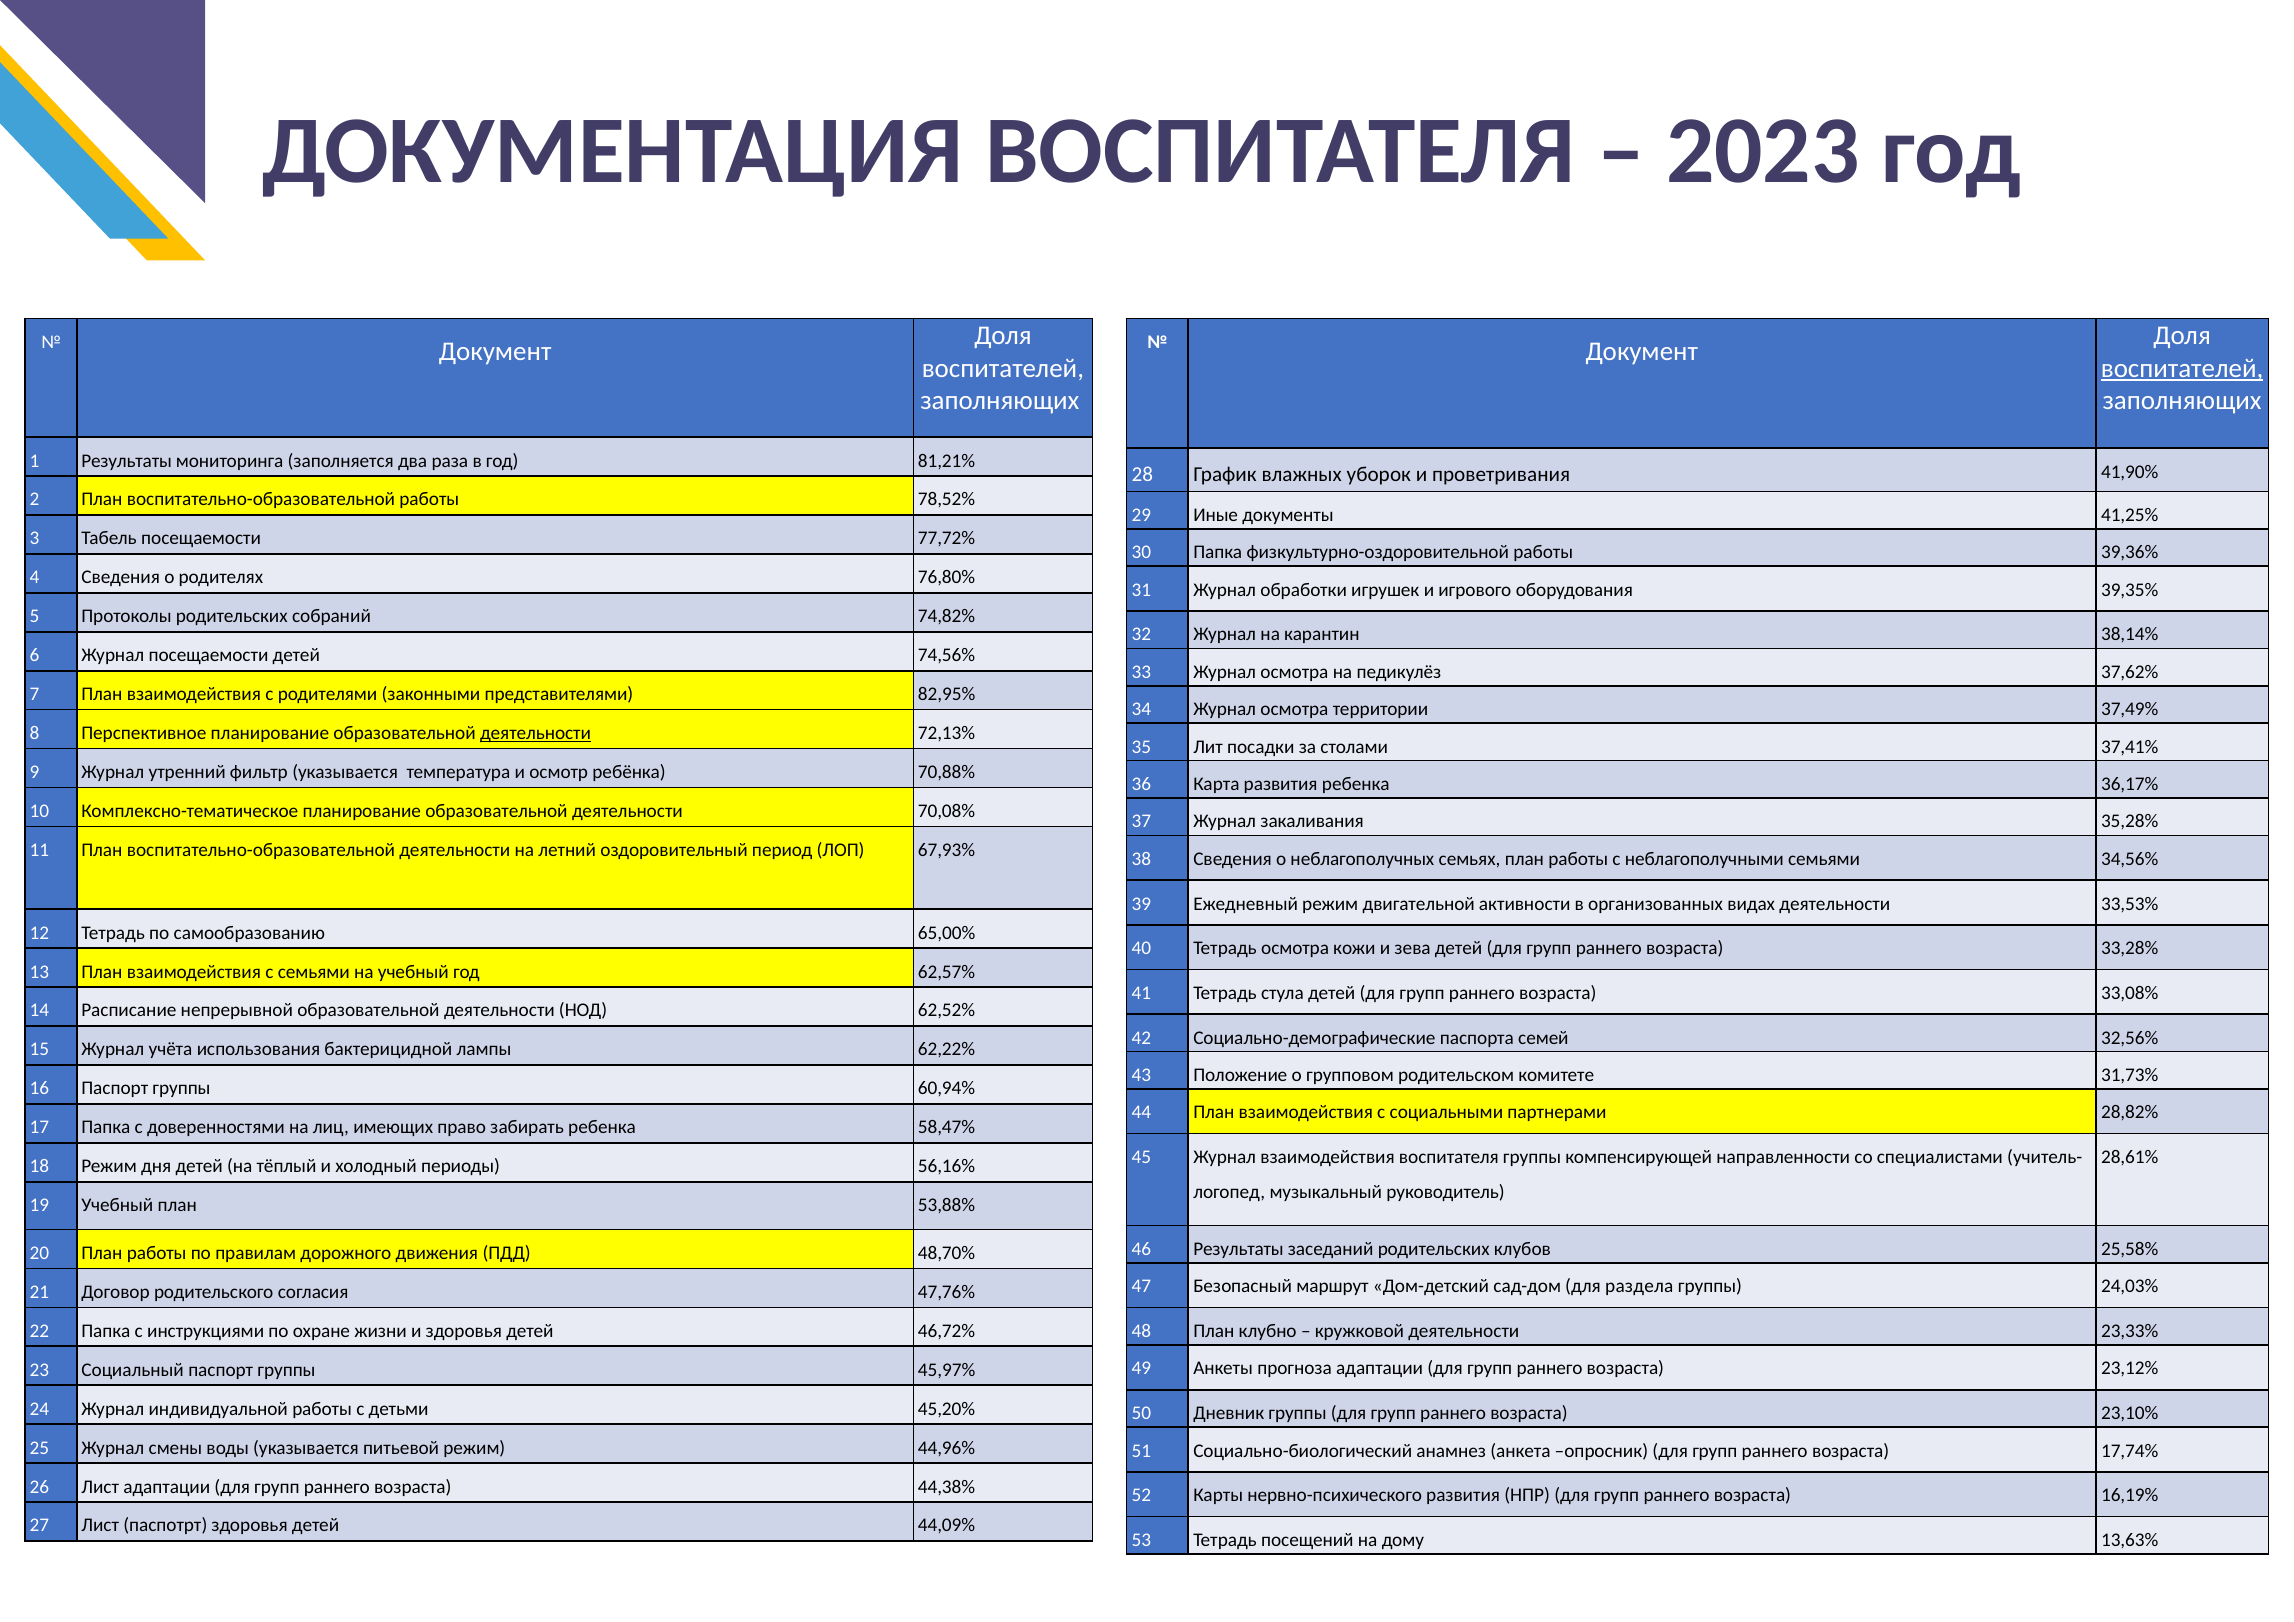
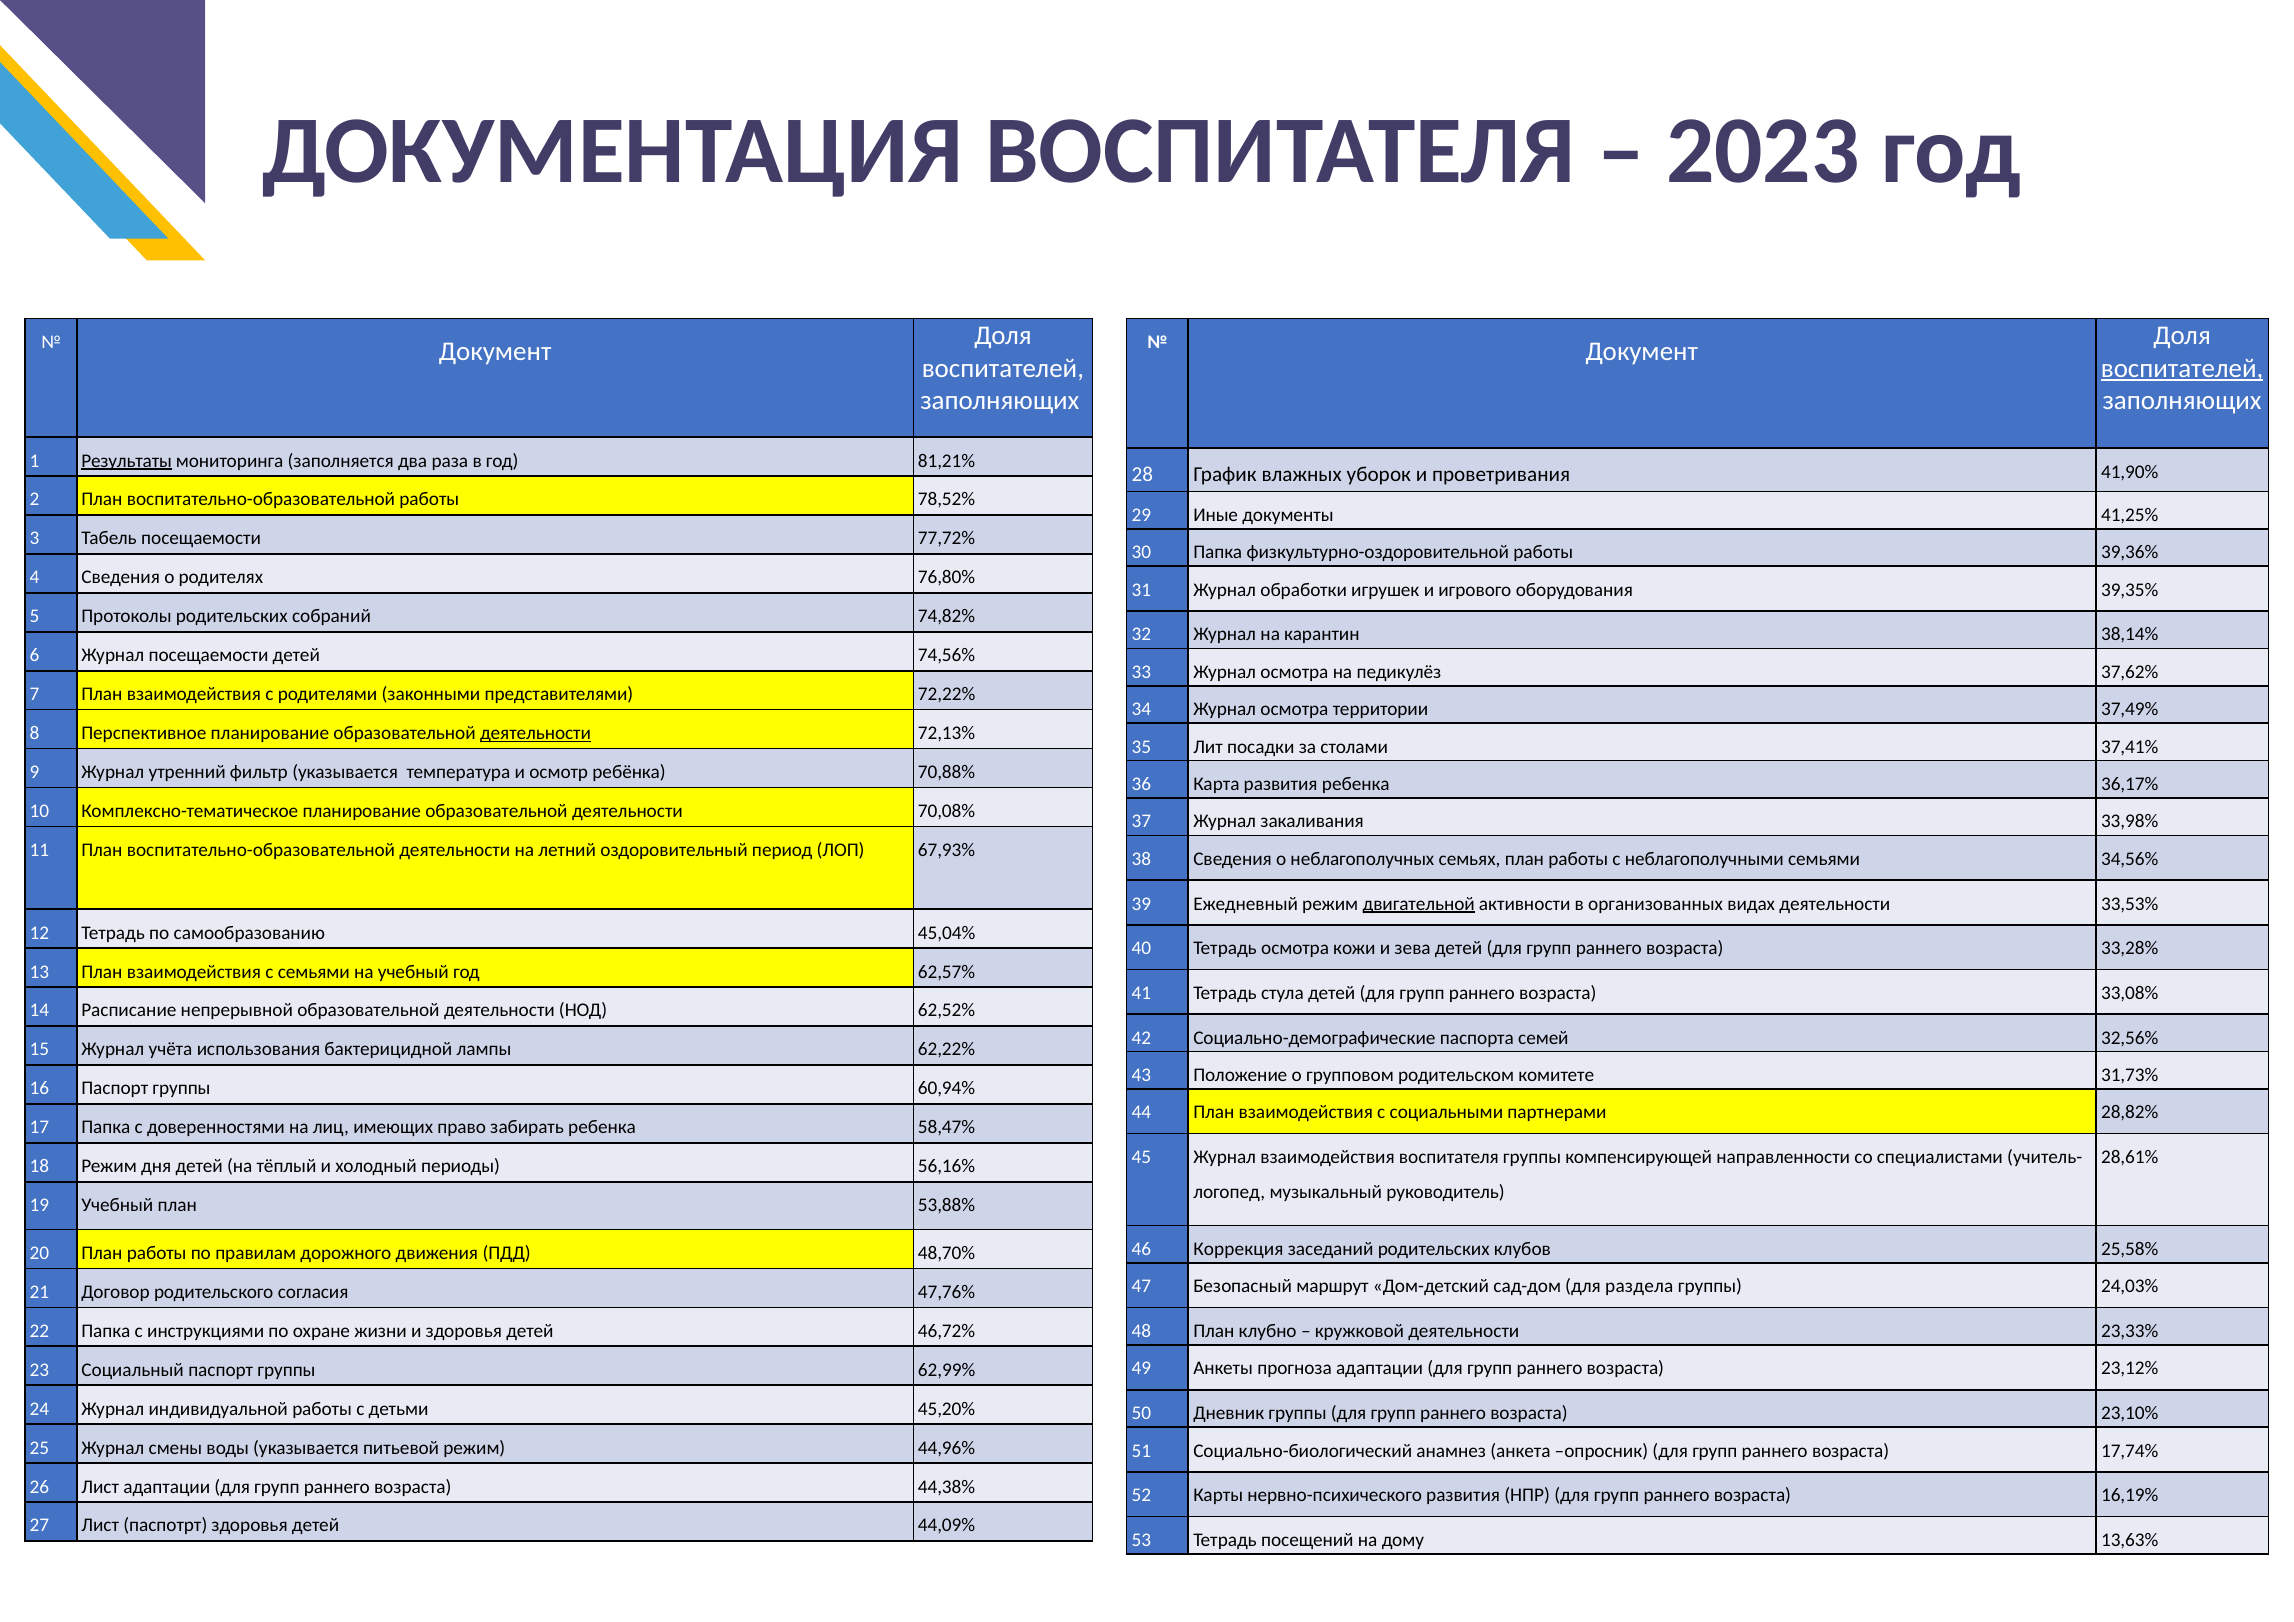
Результаты underline: none -> present (127, 461)
82,95%: 82,95% -> 72,22% (947, 694)
35,28%: 35,28% -> 33,98% (2130, 822)
двигательной underline: none -> present (1419, 904)
65,00%: 65,00% -> 45,04% (947, 933)
46 Результаты: Результаты -> Коррекция (1238, 1249)
45,97%: 45,97% -> 62,99% (947, 1370)
